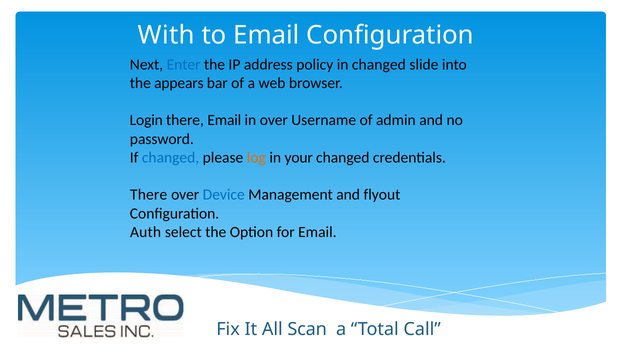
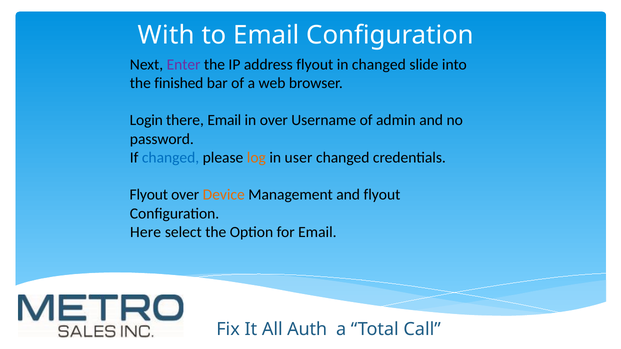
Enter colour: blue -> purple (184, 65)
address policy: policy -> flyout (315, 65)
appears: appears -> finished (179, 83)
your: your -> user (299, 158)
There: There -> Flyout (149, 195)
Device colour: blue -> orange (224, 195)
Auth: Auth -> Here (146, 232)
Scan: Scan -> Auth (307, 329)
